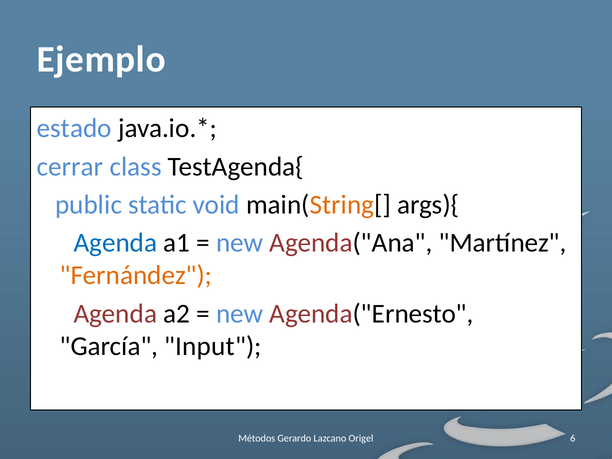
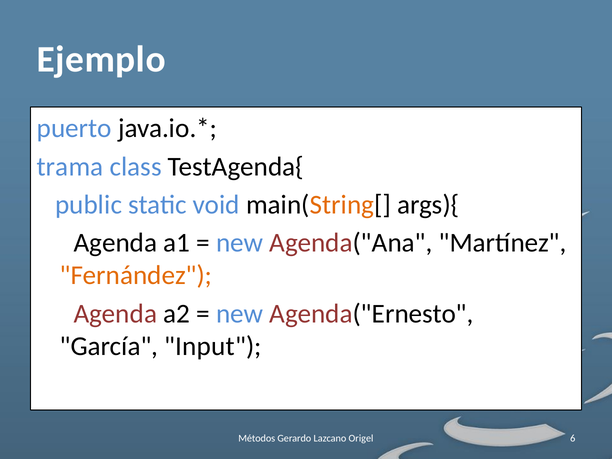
estado: estado -> puerto (74, 128)
cerrar: cerrar -> trama (70, 167)
Agenda colour: blue -> black (115, 243)
